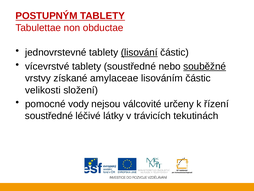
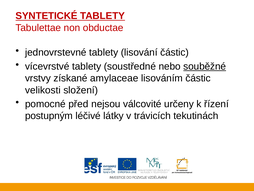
POSTUPNÝM: POSTUPNÝM -> SYNTETICKÉ (47, 16)
lisování underline: present -> none (139, 52)
vody: vody -> před (78, 104)
soustředné: soustředné -> postupným (49, 116)
